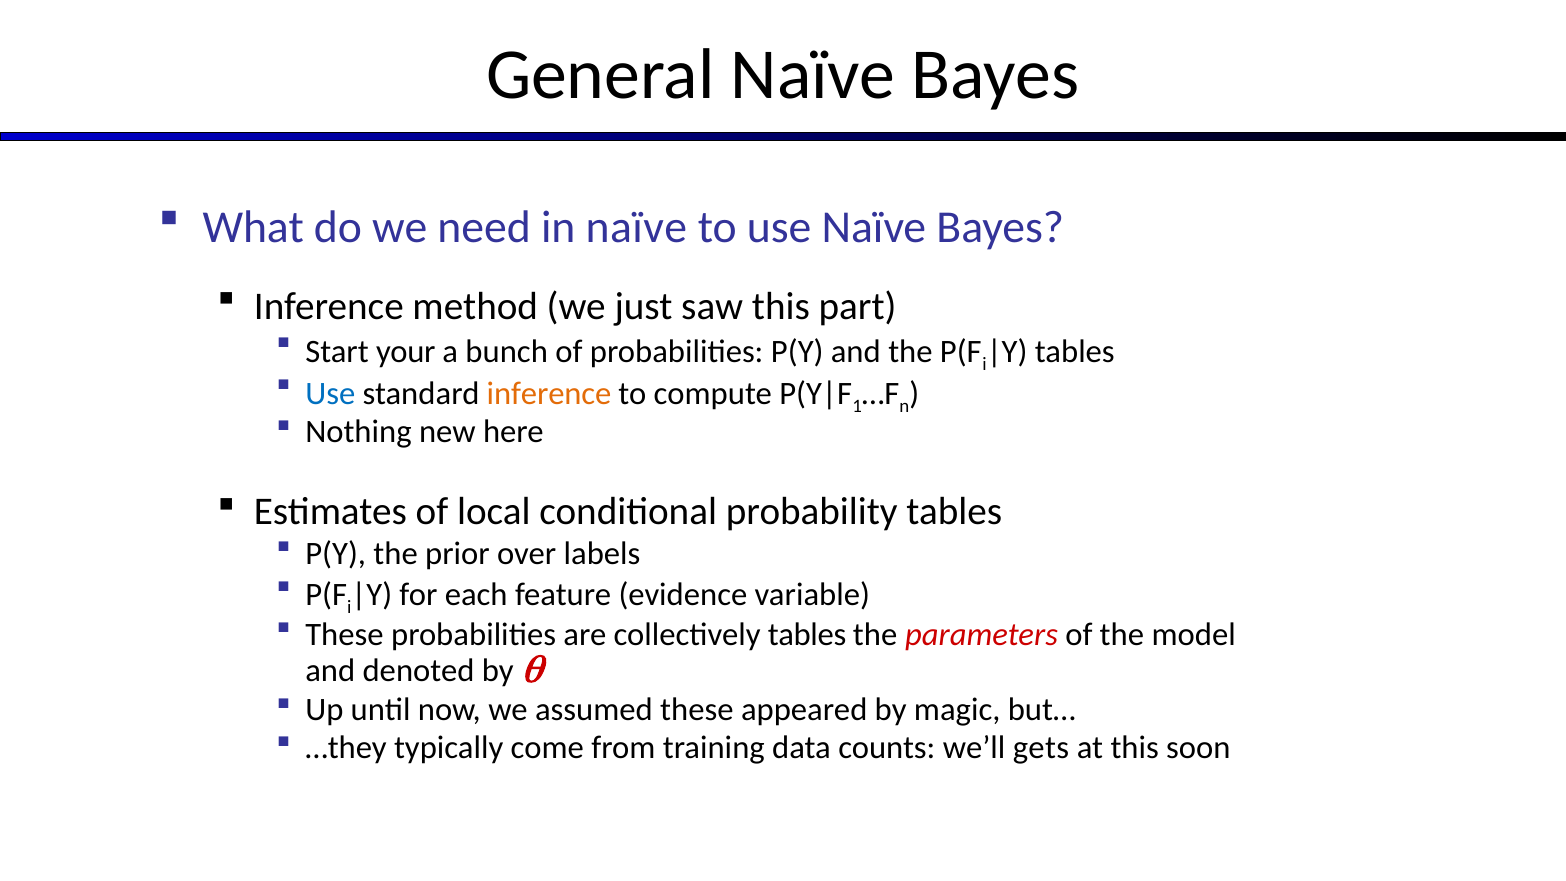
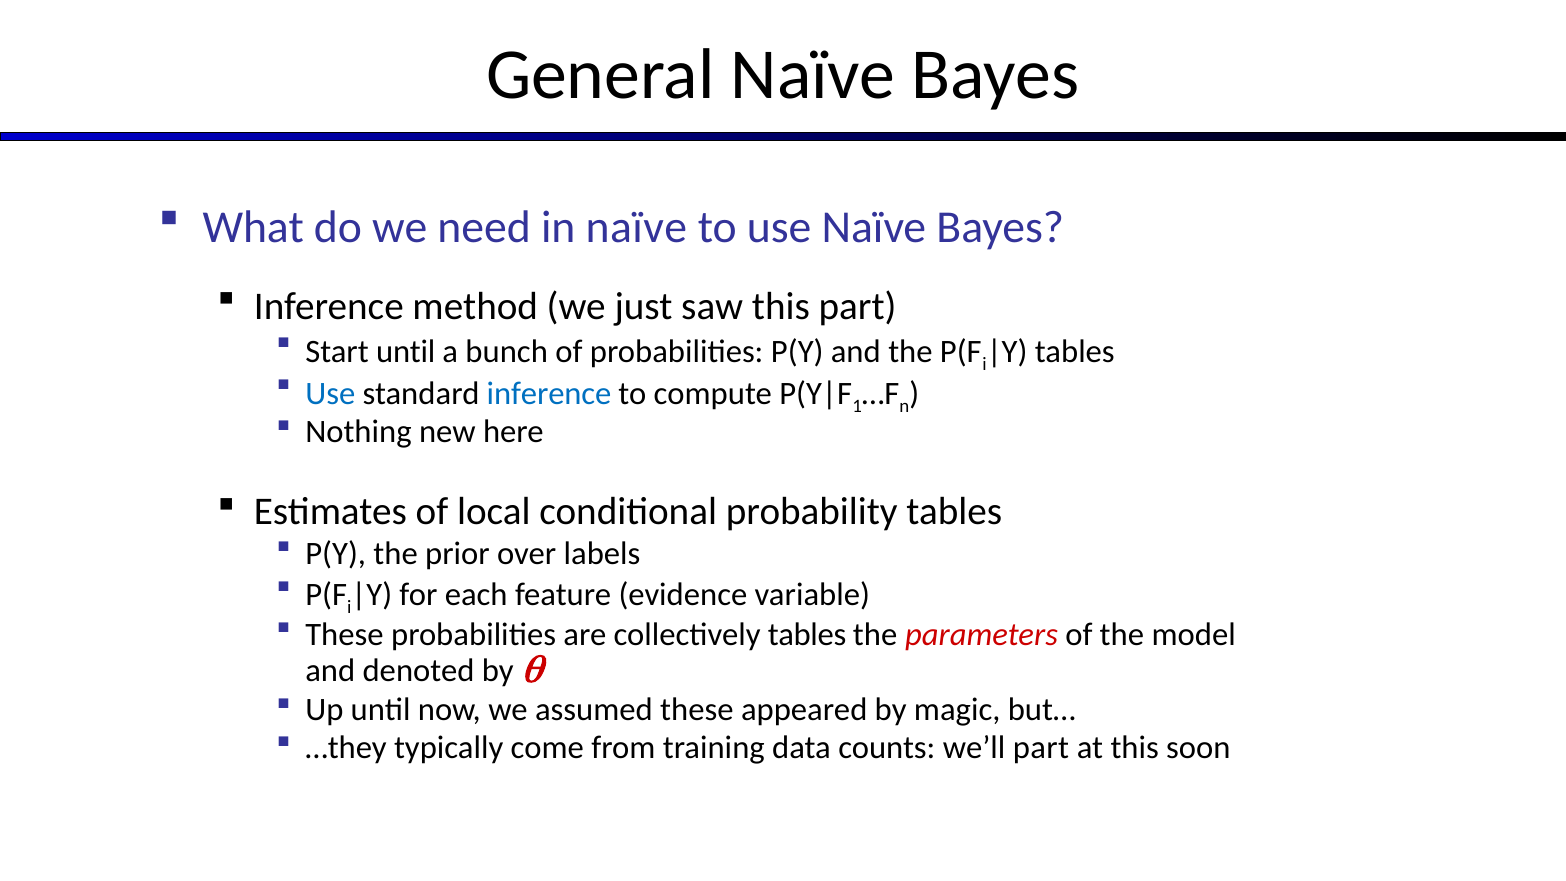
Start your: your -> until (406, 351)
inference colour: orange -> blue (549, 393)
we’ll gets: gets -> part (1041, 748)
